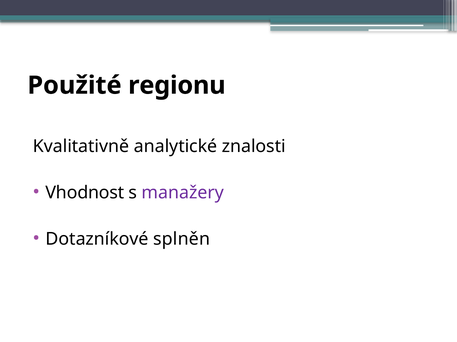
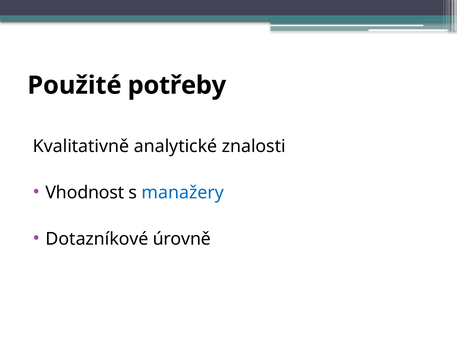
regionu: regionu -> potřeby (177, 86)
manažery colour: purple -> blue (183, 193)
splněn: splněn -> úrovně (182, 239)
